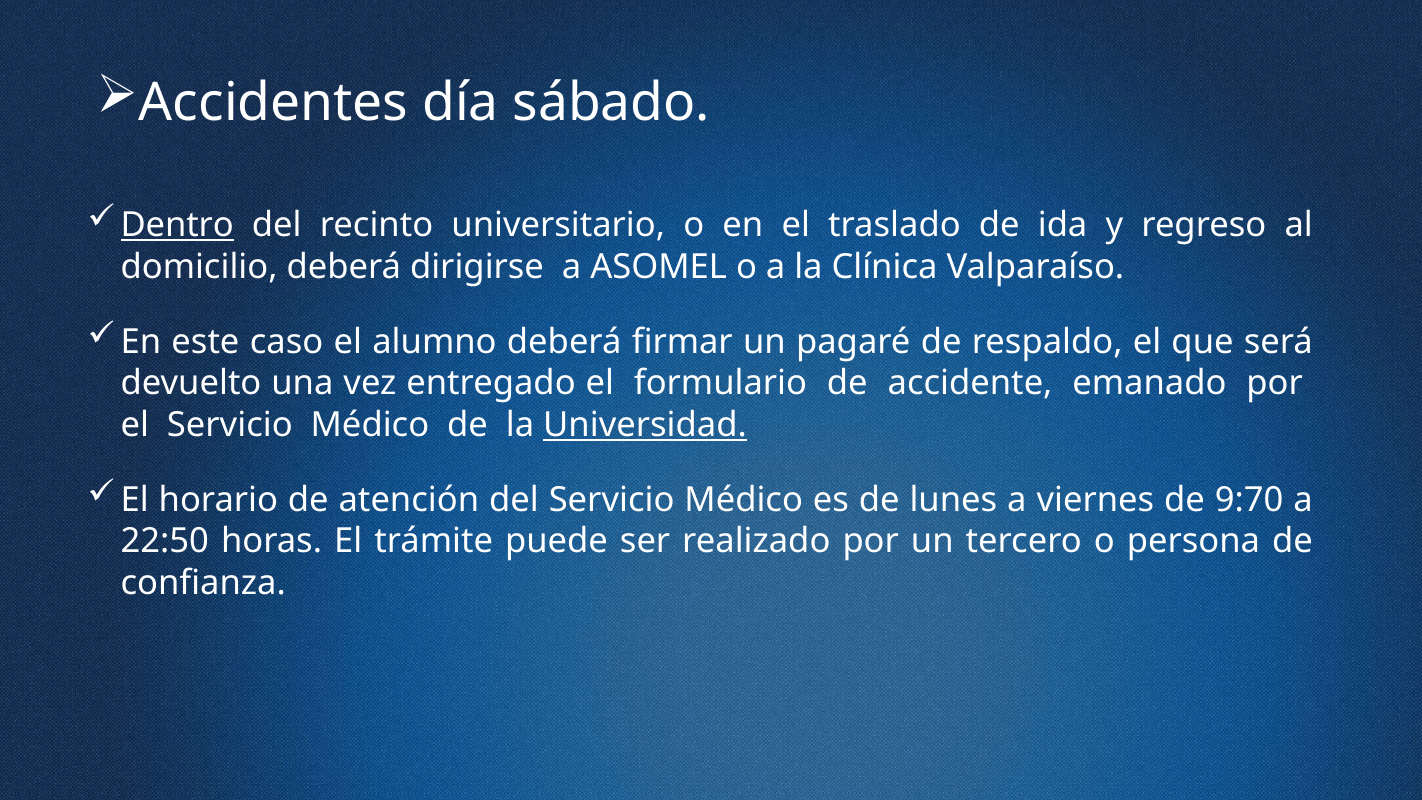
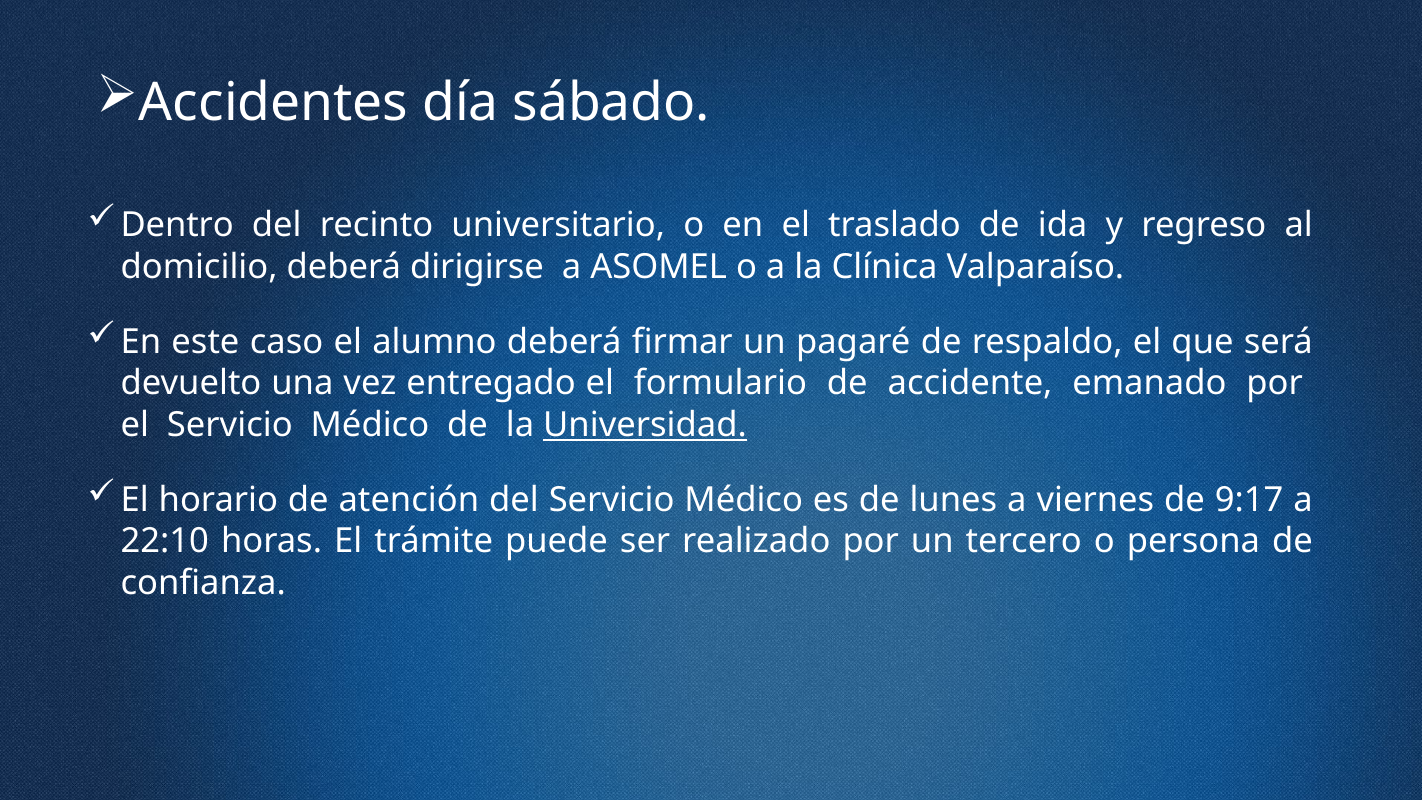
Dentro underline: present -> none (177, 225)
9:70: 9:70 -> 9:17 (1249, 500)
22:50: 22:50 -> 22:10 (165, 541)
